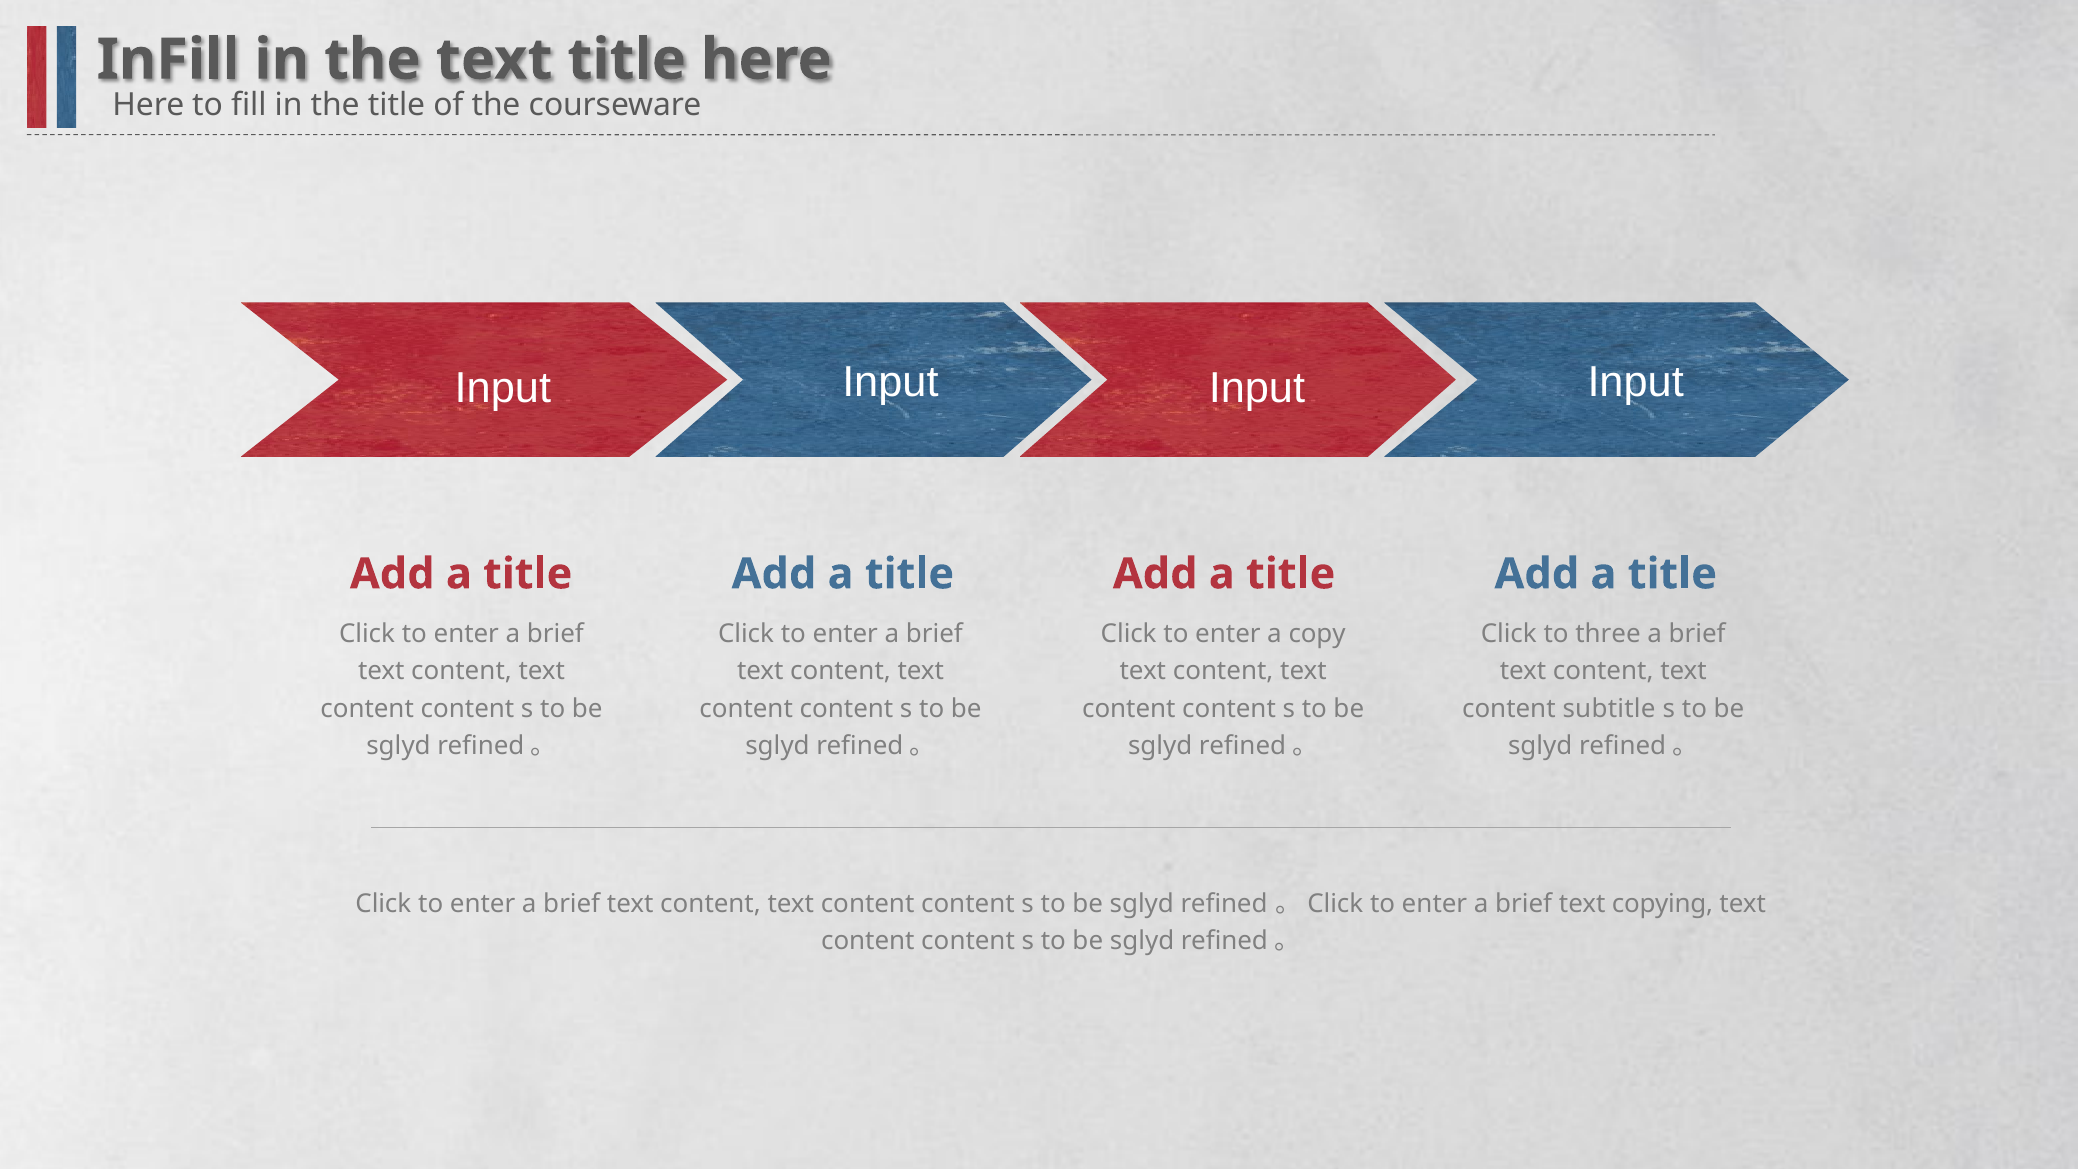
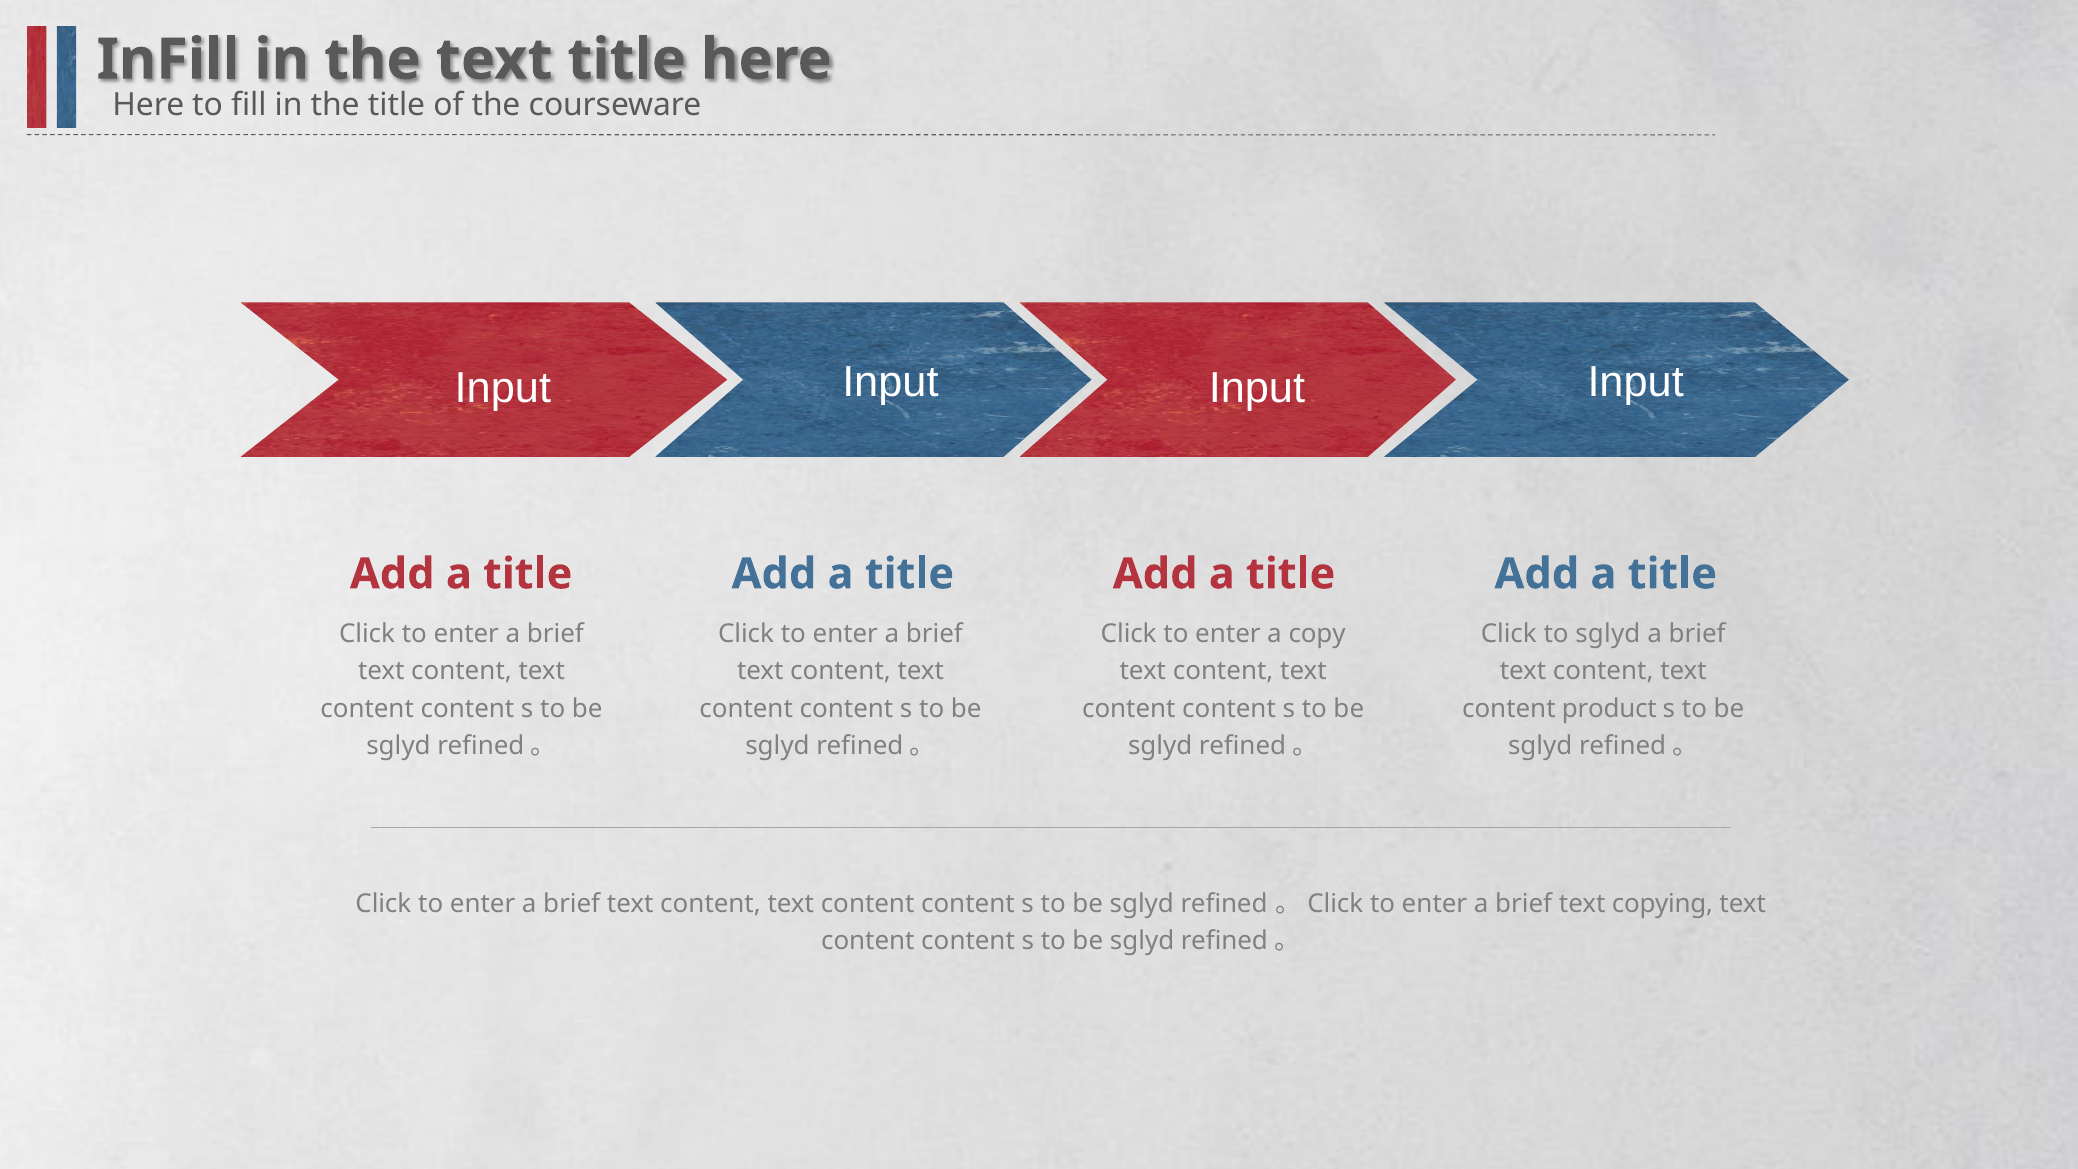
to three: three -> sglyd (1608, 634)
subtitle: subtitle -> product (1609, 709)
